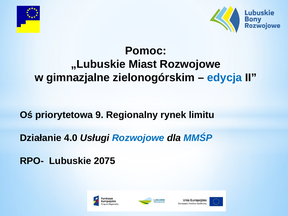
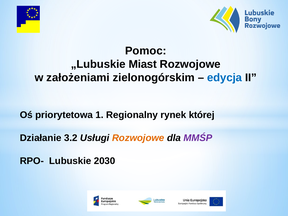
gimnazjalne: gimnazjalne -> założeniami (78, 78)
9: 9 -> 1 (100, 115)
limitu: limitu -> której (202, 115)
4.0: 4.0 -> 3.2 (71, 138)
Rozwojowe colour: blue -> orange (138, 138)
MMŚP colour: blue -> purple (198, 138)
2075: 2075 -> 2030 (105, 161)
